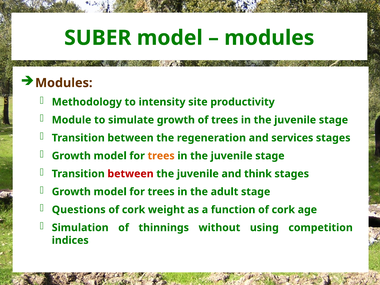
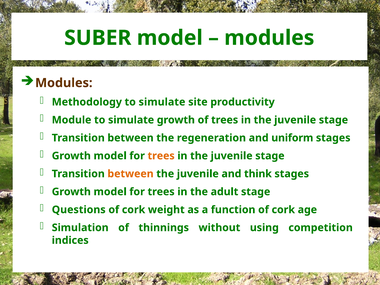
Methodology to intensity: intensity -> simulate (162, 102)
services: services -> uniform (292, 138)
between colour: red -> orange (131, 174)
